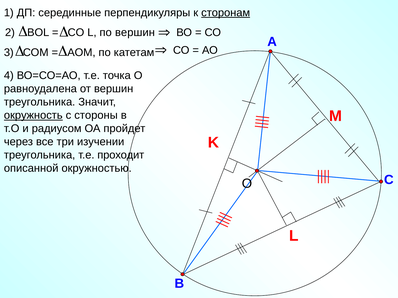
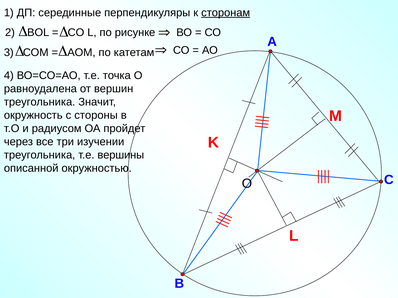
по вершин: вершин -> рисунке (135, 33)
окружность underline: present -> none (33, 116)
проходит: проходит -> вершины (121, 155)
